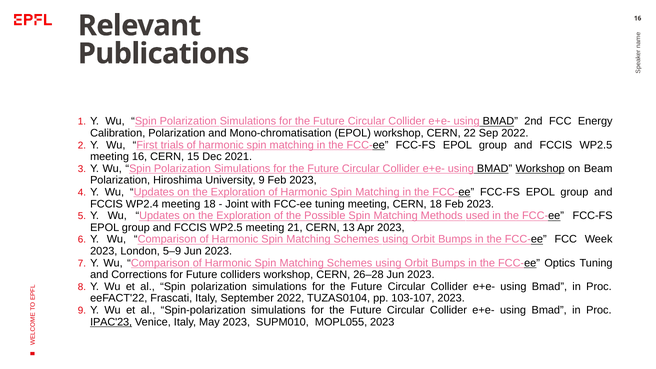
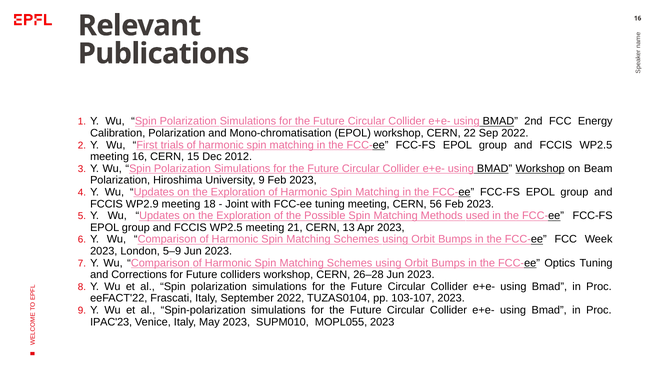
2021: 2021 -> 2012 (238, 157)
WP2.4: WP2.4 -> WP2.9 (142, 204)
CERN 18: 18 -> 56 (436, 204)
IPAC'23 underline: present -> none (111, 322)
